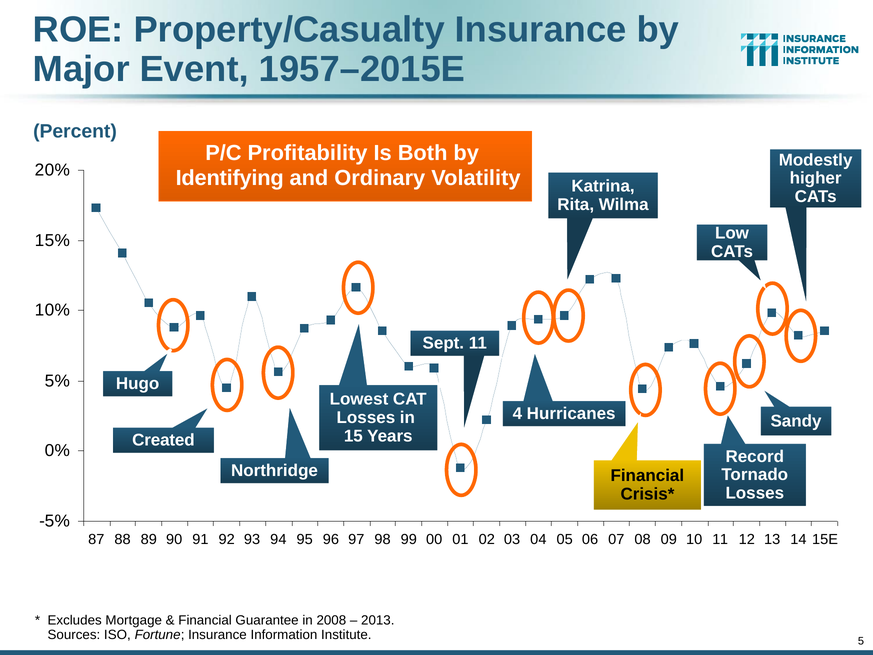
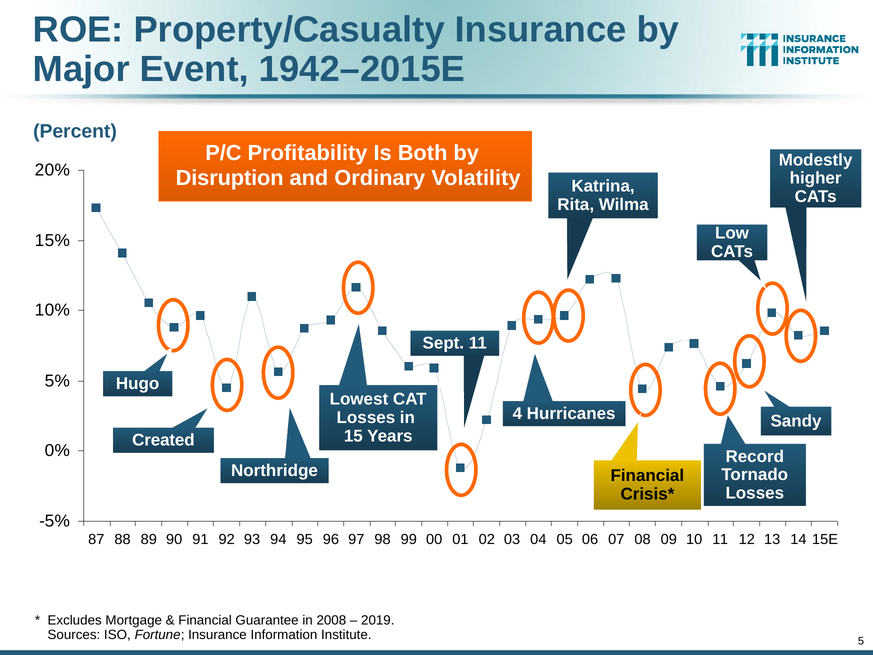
1957–2015E: 1957–2015E -> 1942–2015E (362, 69)
Identifying: Identifying -> Disruption (230, 178)
2013: 2013 -> 2019 (378, 620)
